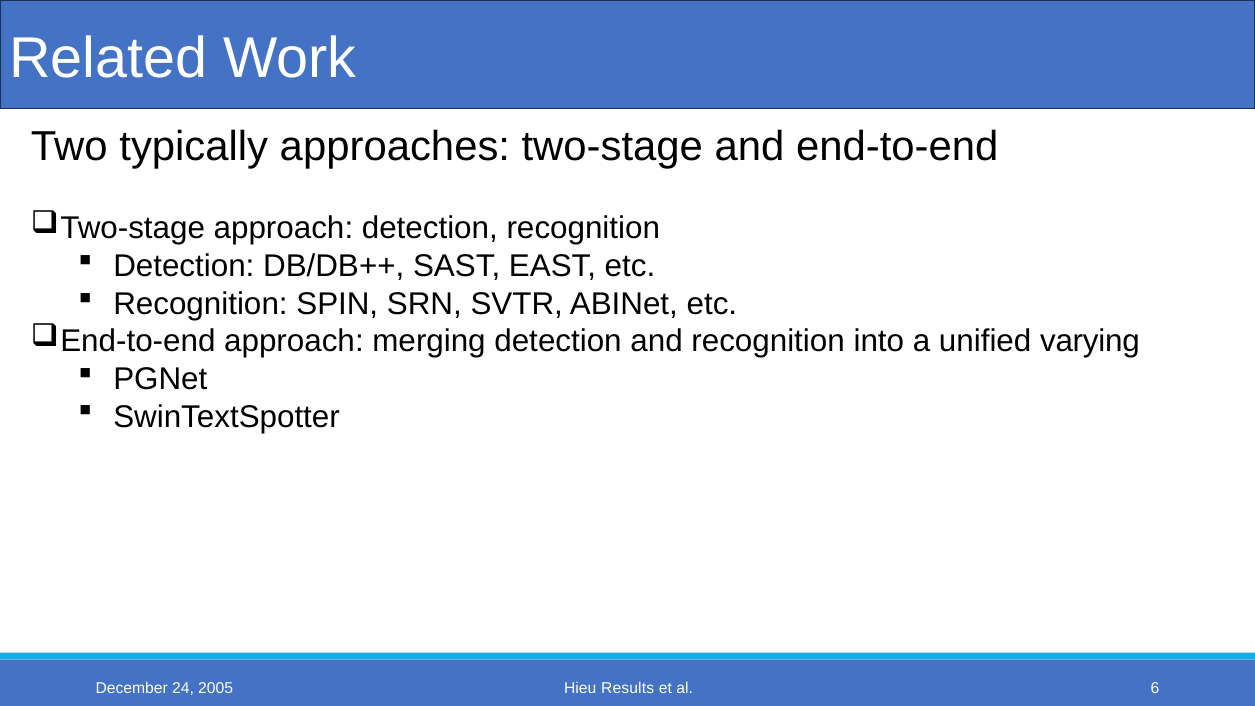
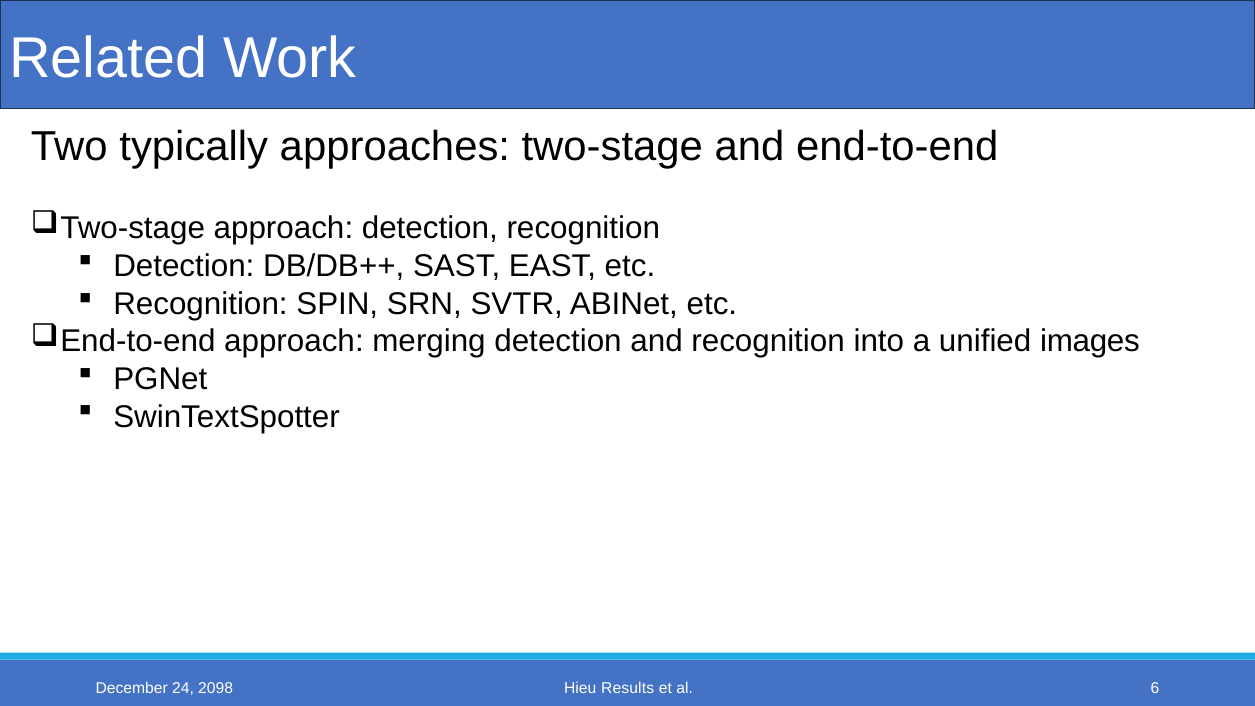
varying: varying -> images (1090, 341)
2005: 2005 -> 2098 (216, 688)
